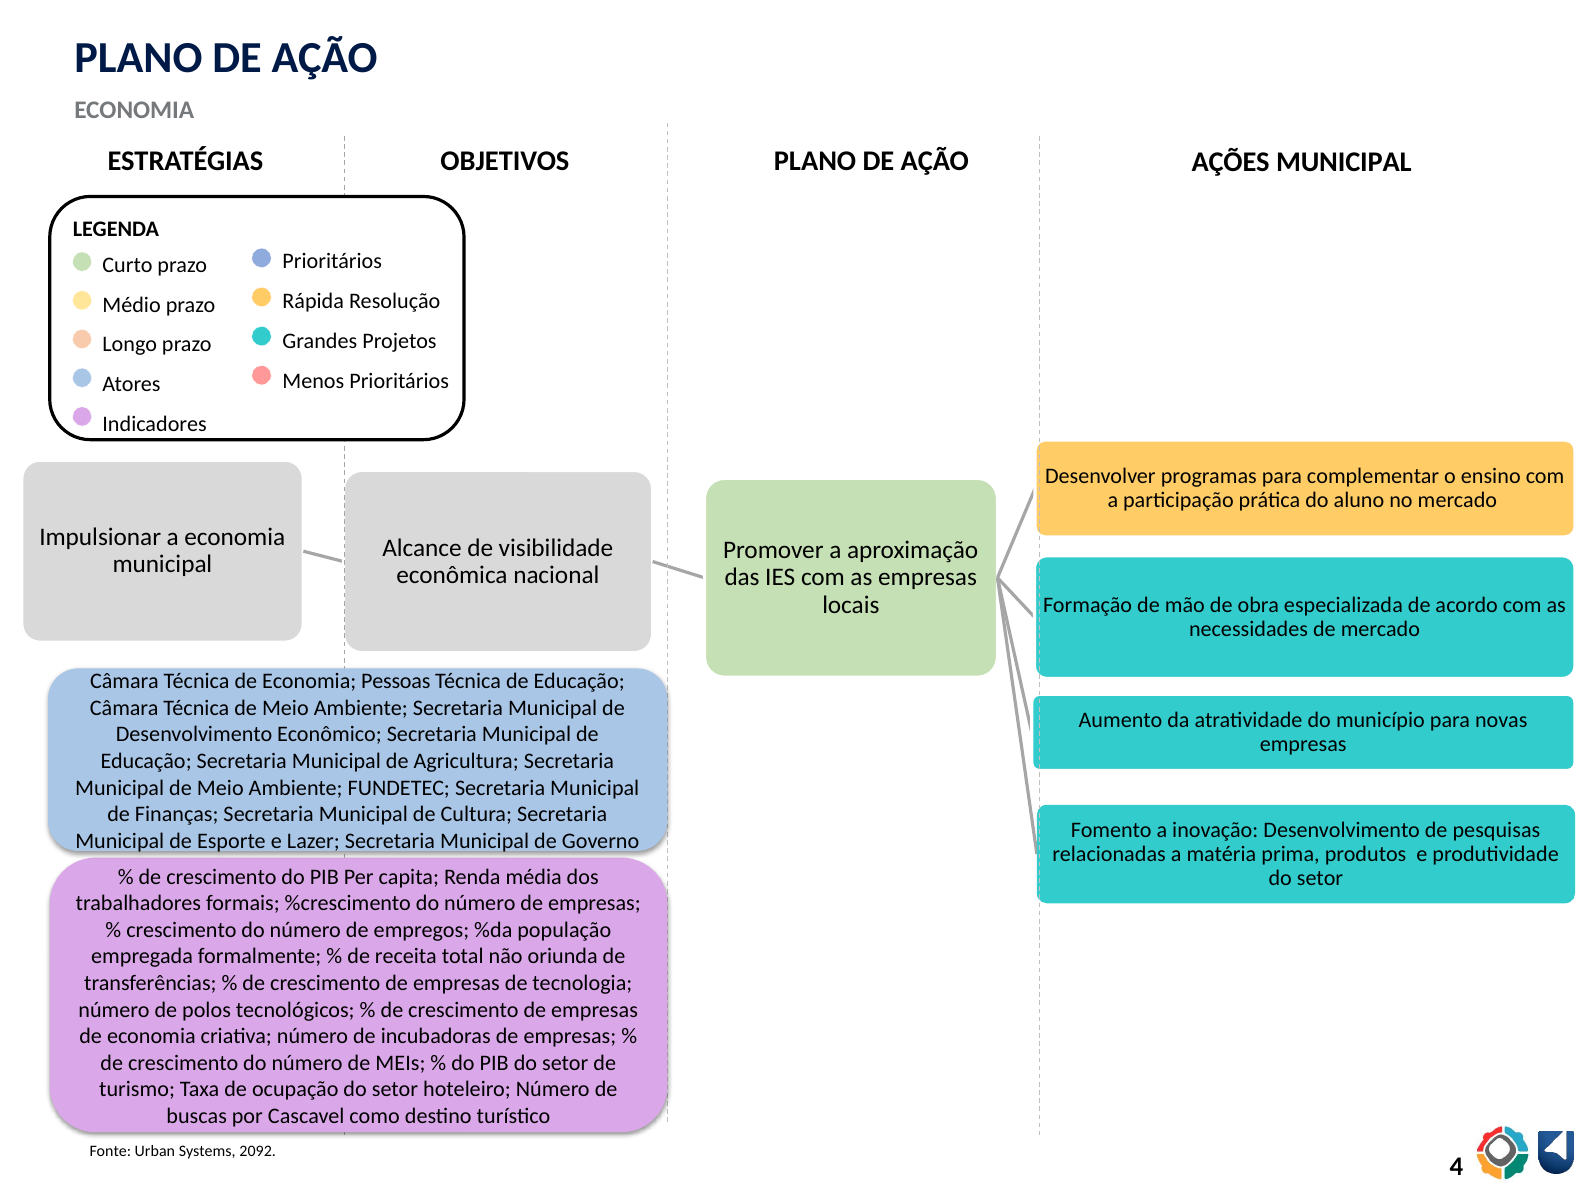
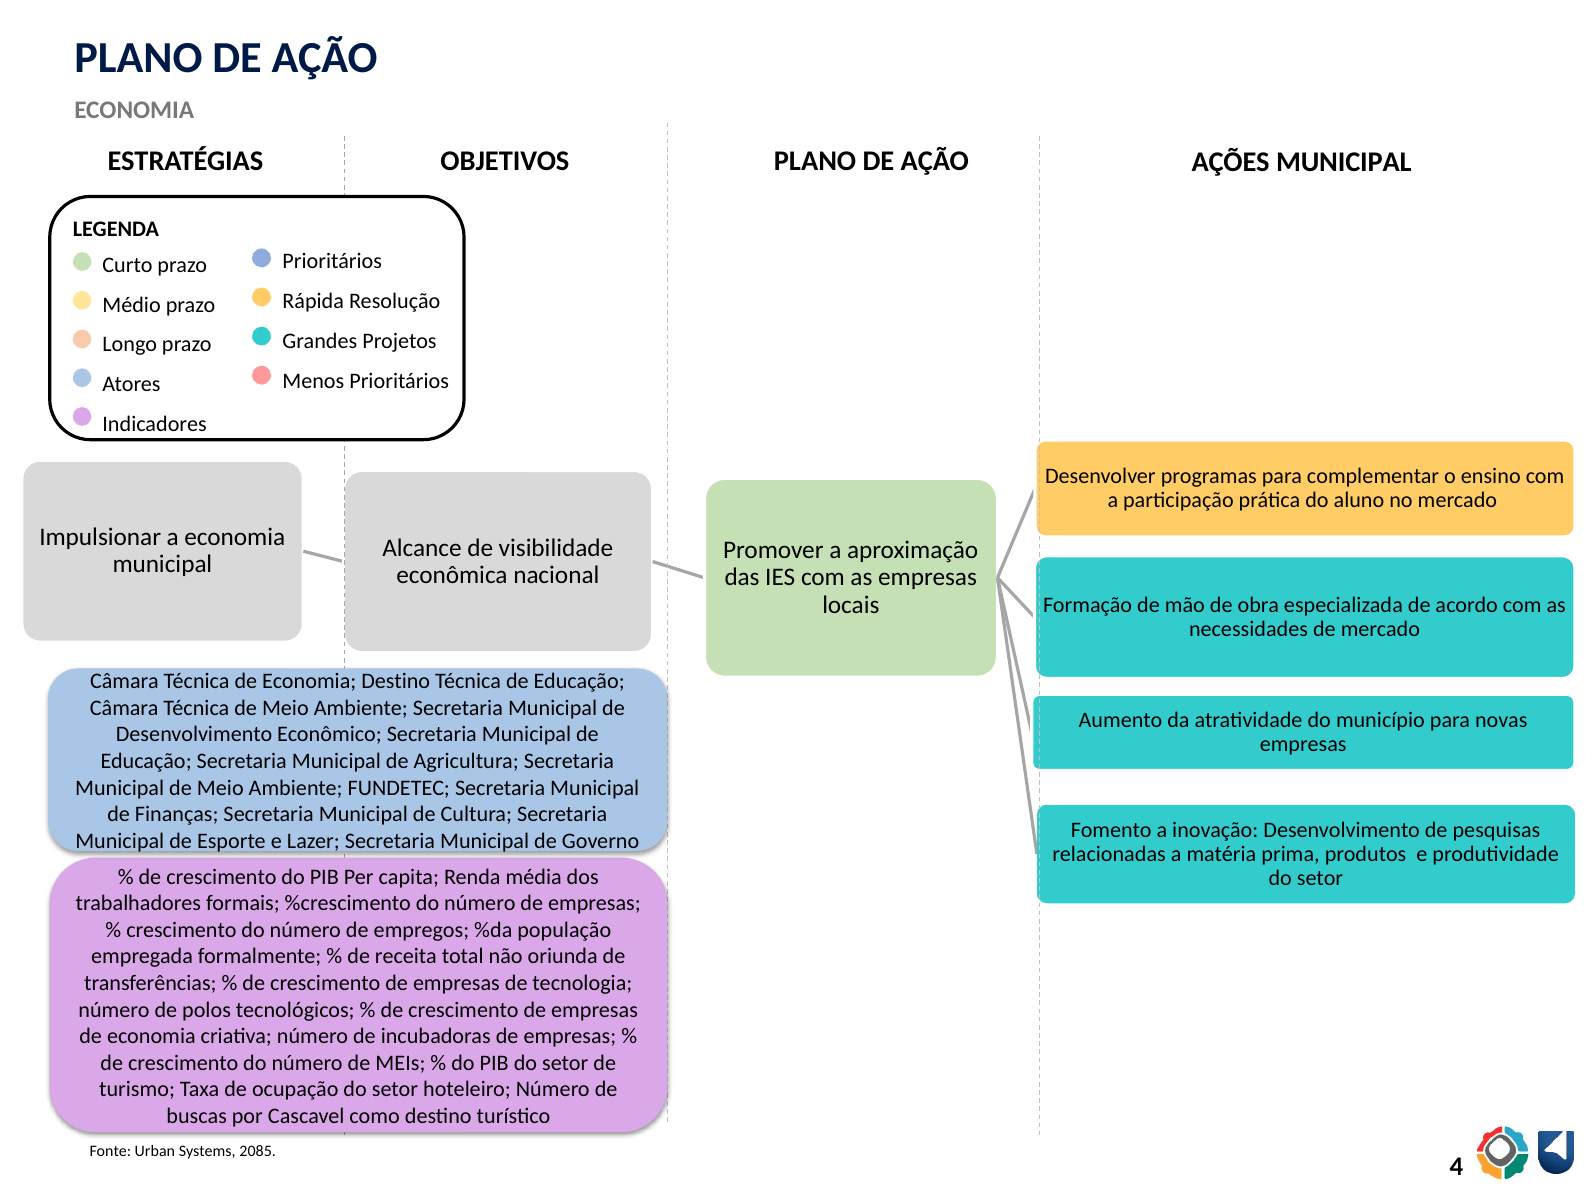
Economia Pessoas: Pessoas -> Destino (396, 682)
2092: 2092 -> 2085 (258, 1151)
